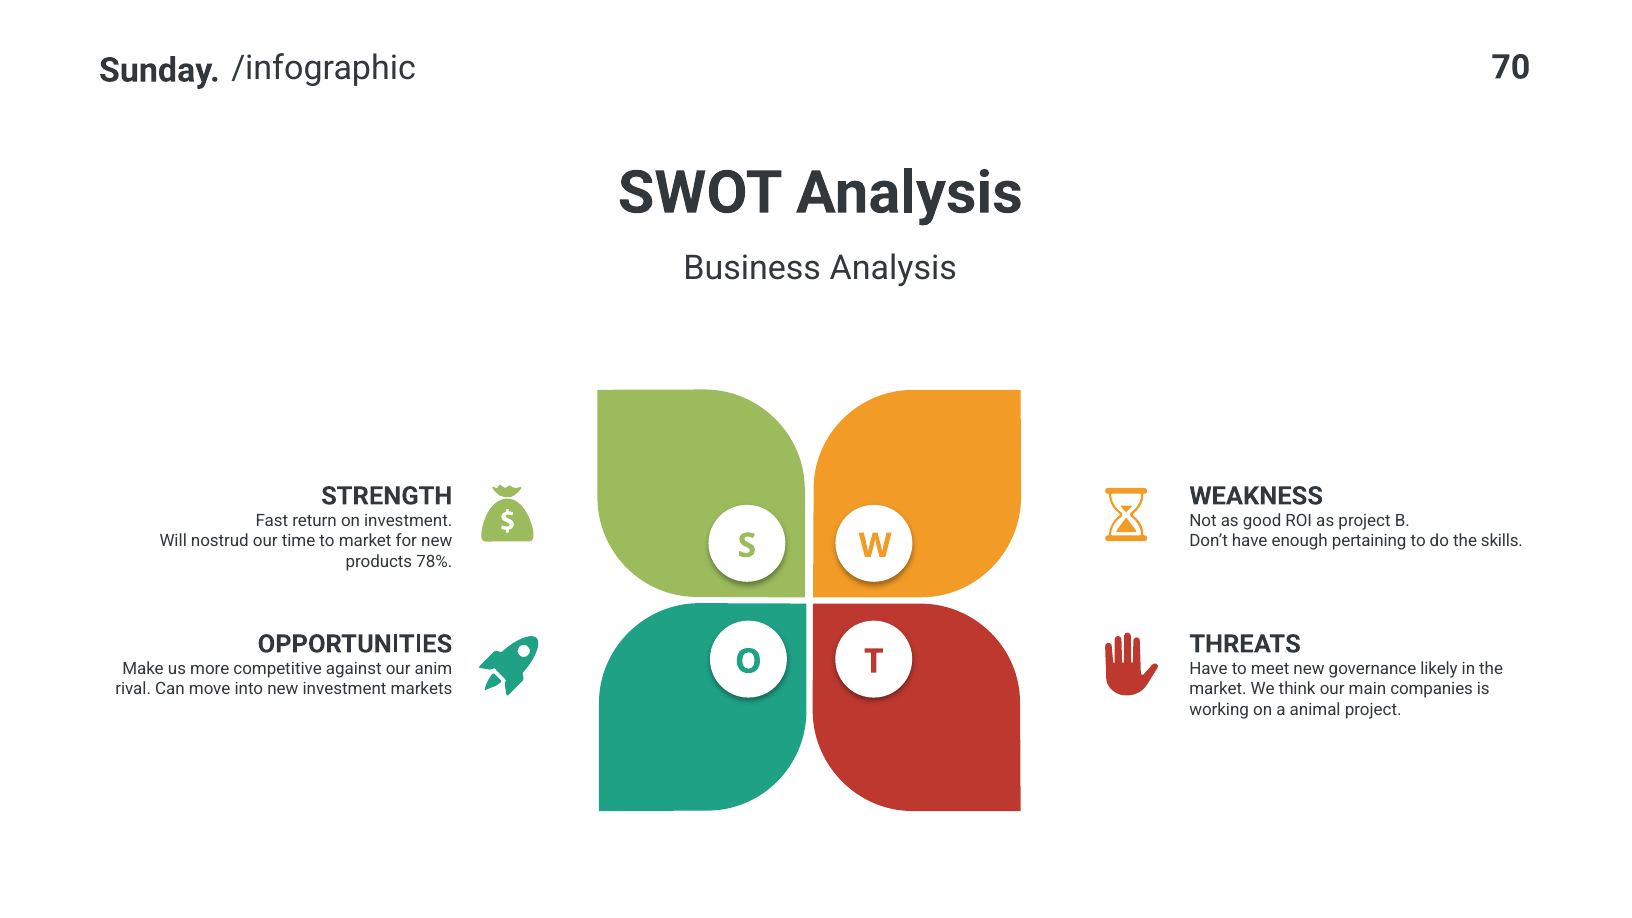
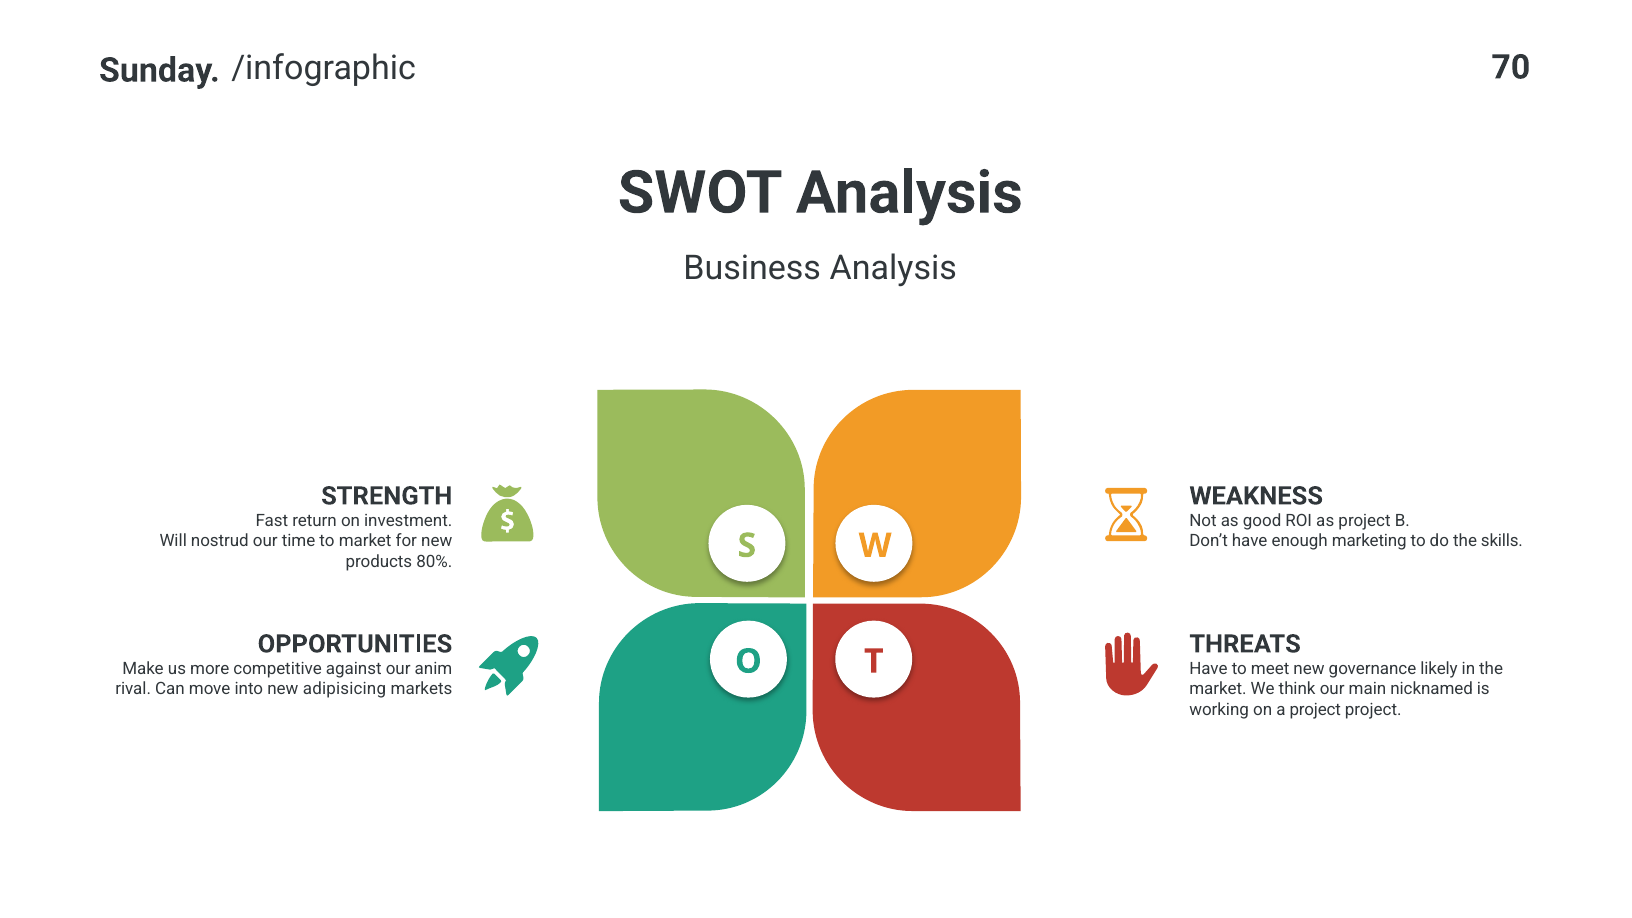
pertaining: pertaining -> marketing (1369, 541)
78%: 78% -> 80% (434, 561)
new investment: investment -> adipisicing (344, 689)
companies: companies -> nicknamed (1432, 689)
a animal: animal -> project (1315, 709)
